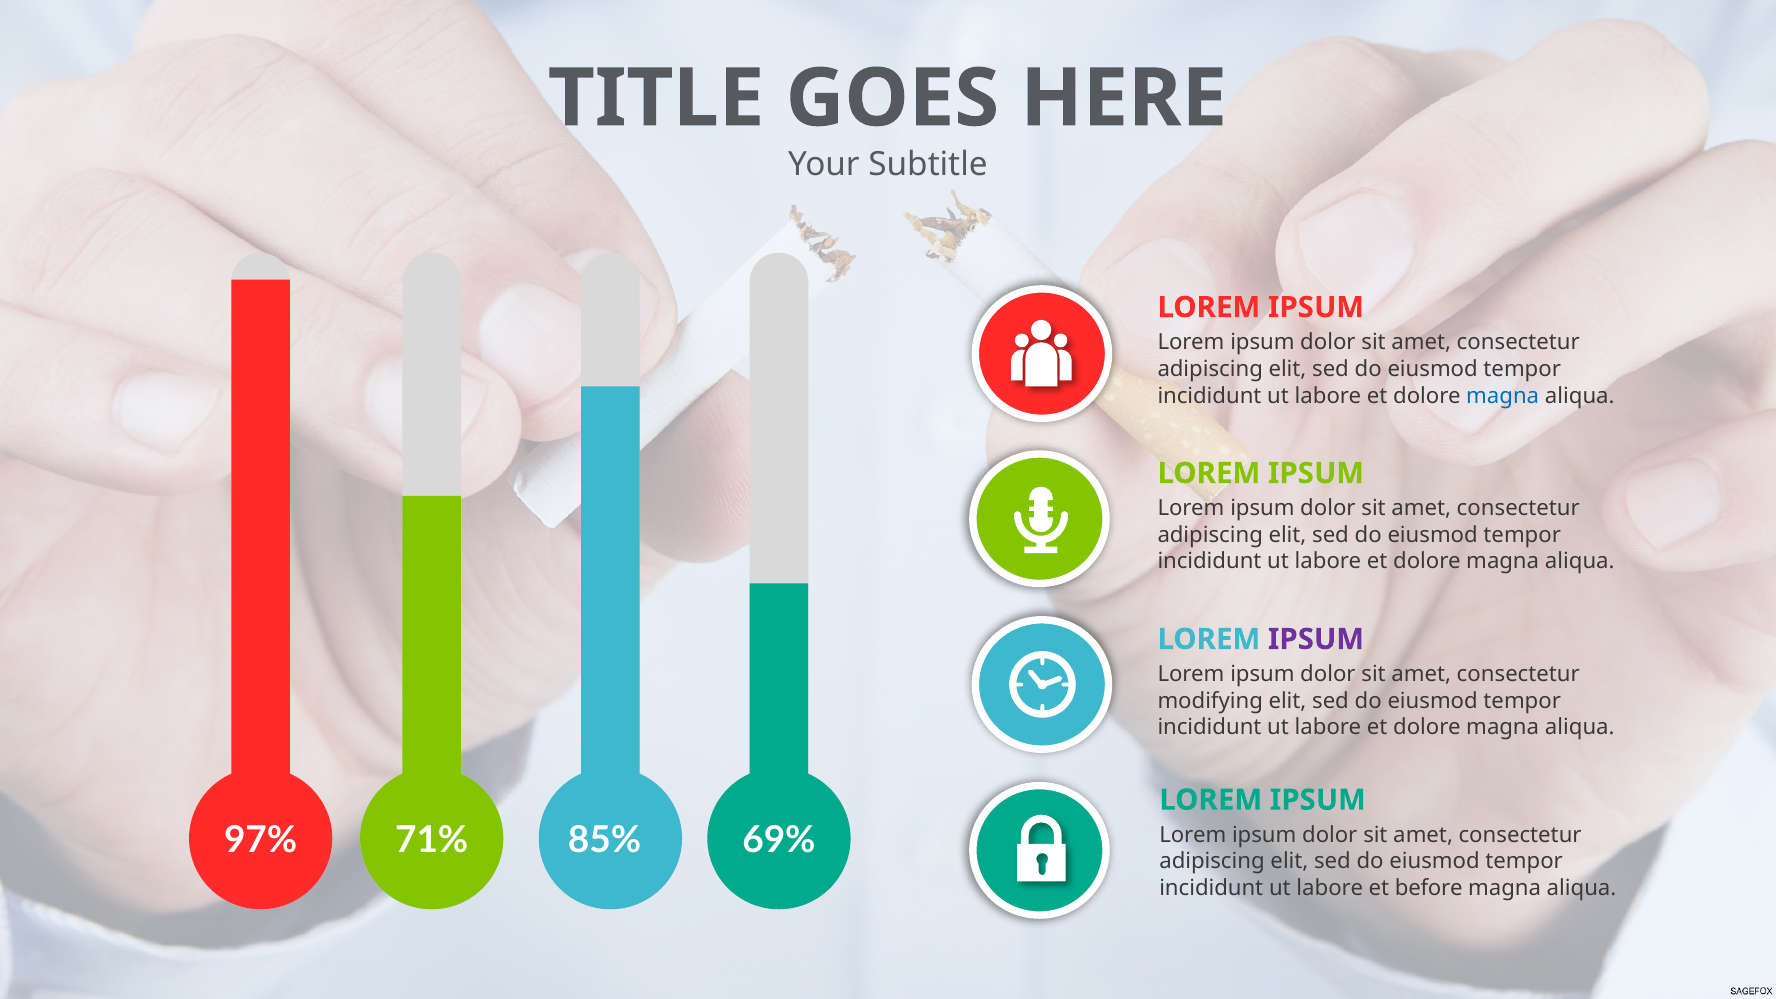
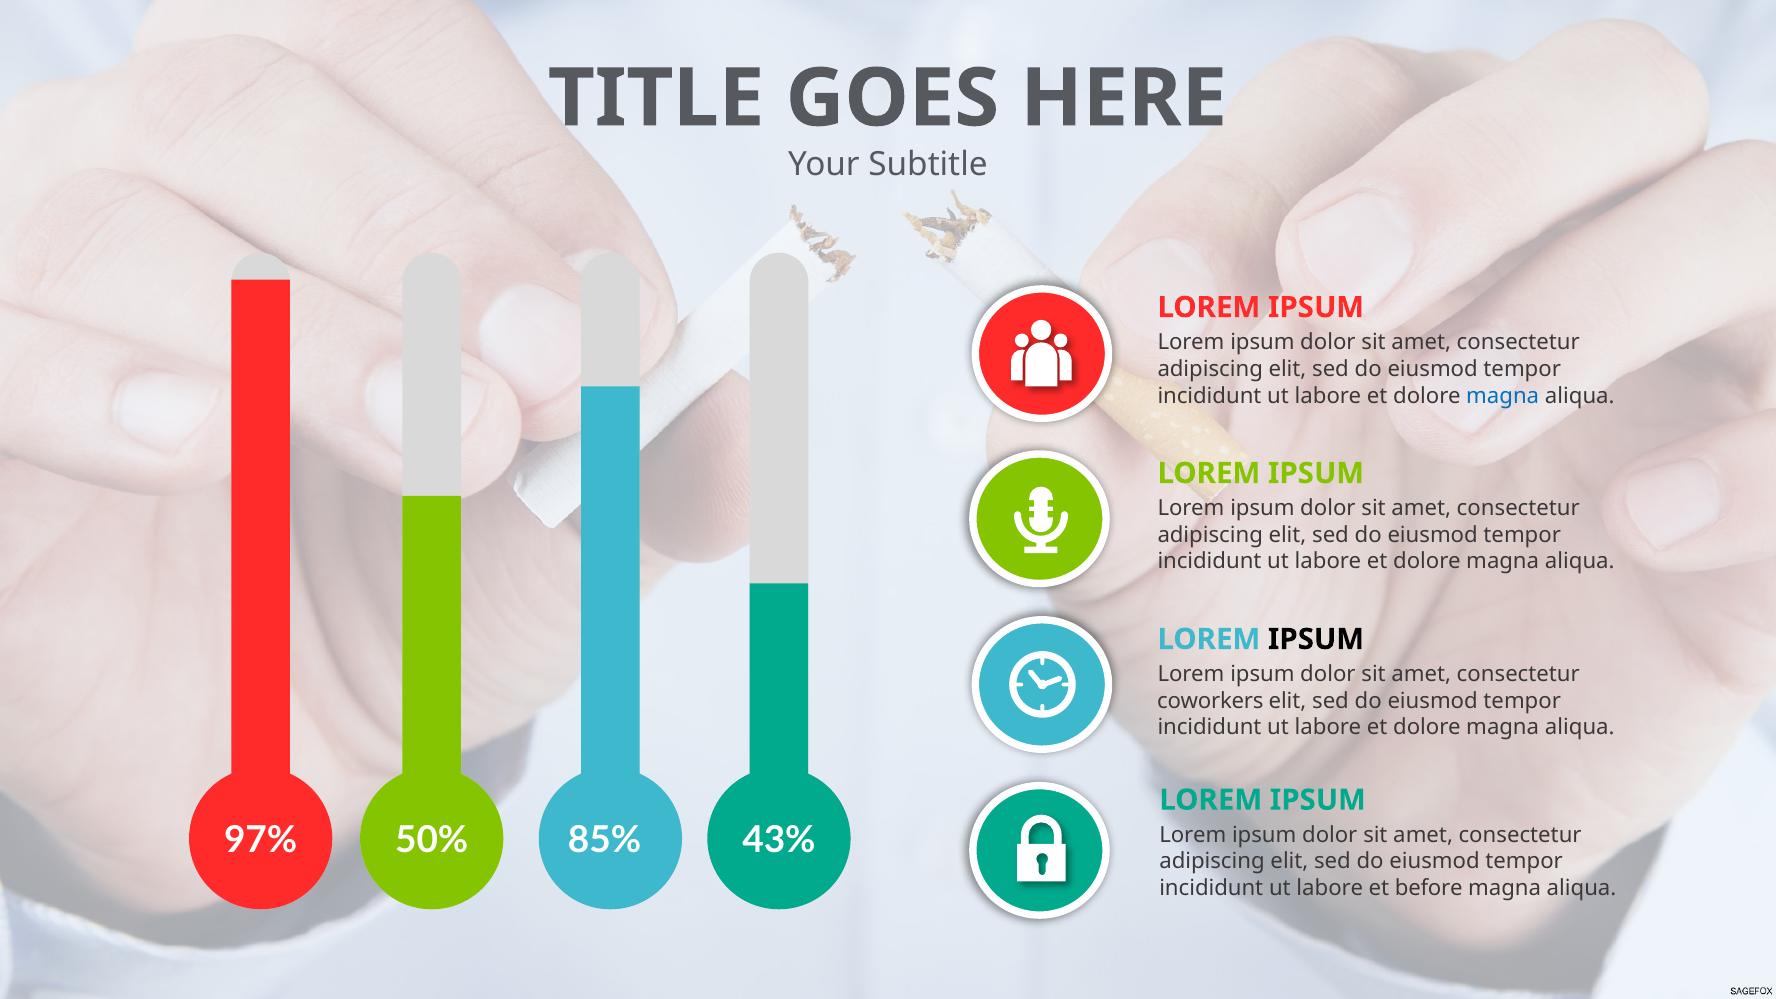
IPSUM colour: purple -> black (1316, 639)
modifying: modifying -> coworkers (1210, 701)
71%: 71% -> 50% (432, 840)
69%: 69% -> 43% (779, 840)
